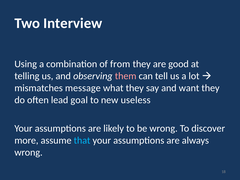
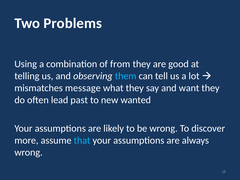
Interview: Interview -> Problems (73, 23)
them colour: pink -> light blue (126, 76)
goal: goal -> past (79, 100)
useless: useless -> wanted (136, 100)
